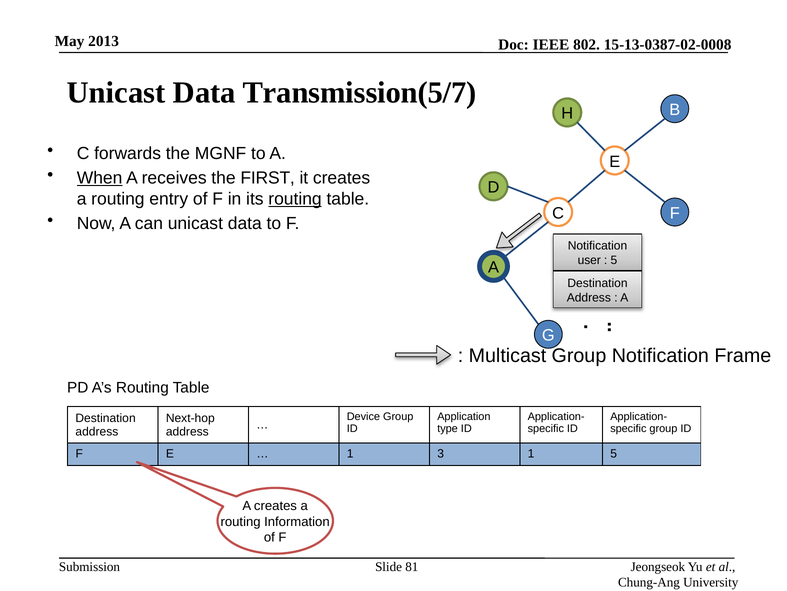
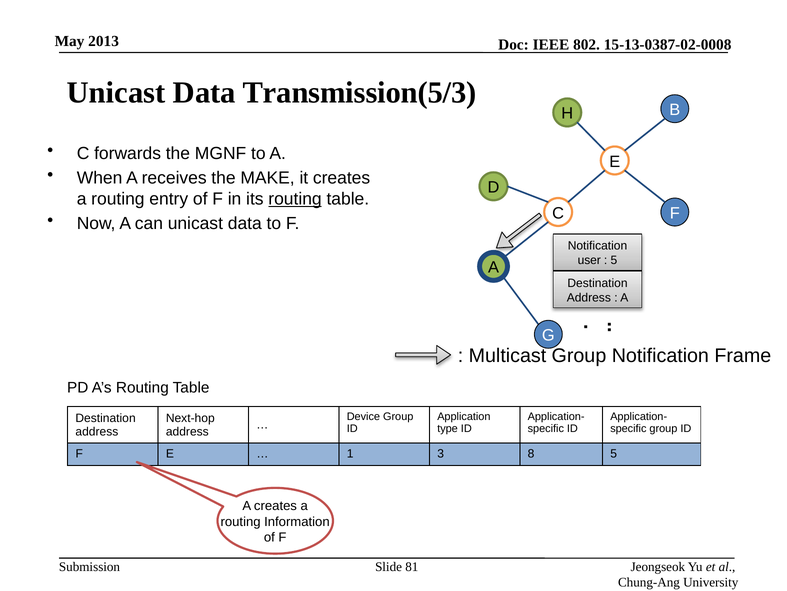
Transmission(5/7: Transmission(5/7 -> Transmission(5/3 (360, 92)
When underline: present -> none (100, 178)
FIRST: FIRST -> MAKE (268, 178)
3 1: 1 -> 8 (531, 453)
